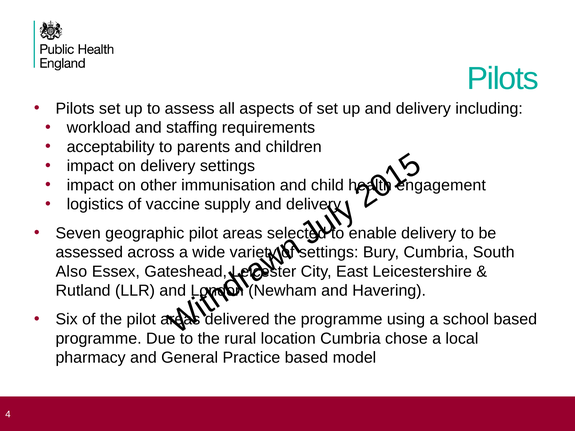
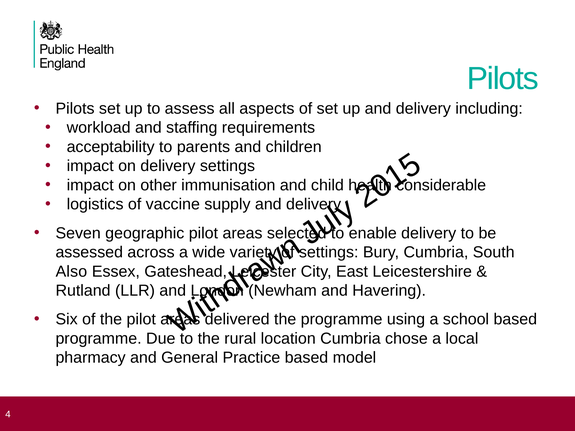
engagement: engagement -> considerable (441, 185)
